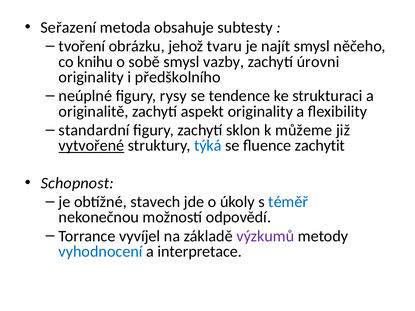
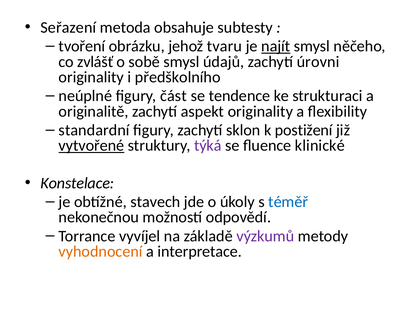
najít underline: none -> present (276, 46)
knihu: knihu -> zvlášť (95, 62)
vazby: vazby -> údajů (224, 62)
rysy: rysy -> část (173, 96)
můžeme: můžeme -> postižení (304, 130)
týká colour: blue -> purple (208, 146)
zachytit: zachytit -> klinické (320, 146)
Schopnost: Schopnost -> Konstelace (77, 183)
vyhodnocení colour: blue -> orange (101, 252)
